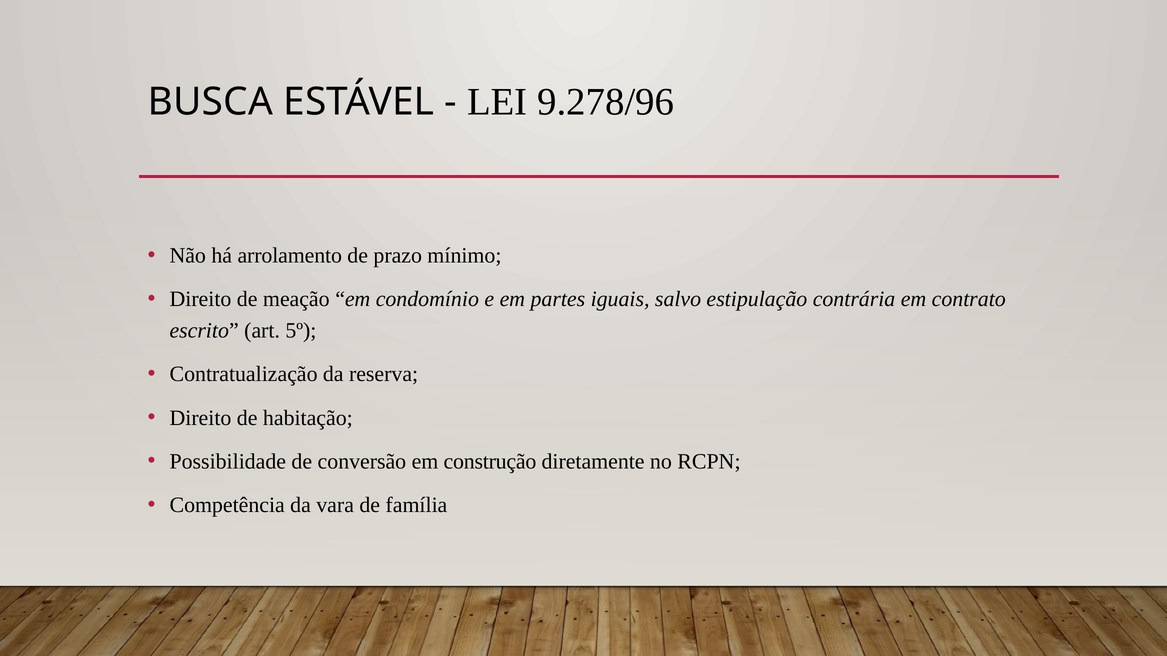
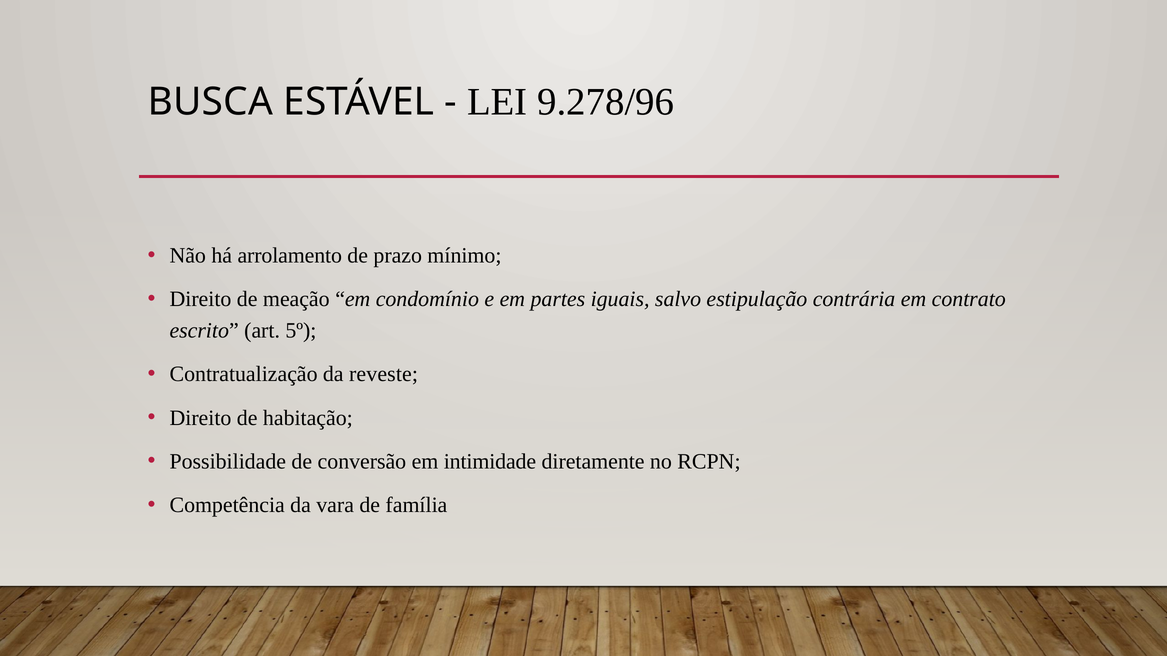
reserva: reserva -> reveste (384, 374)
construção: construção -> intimidade (490, 462)
